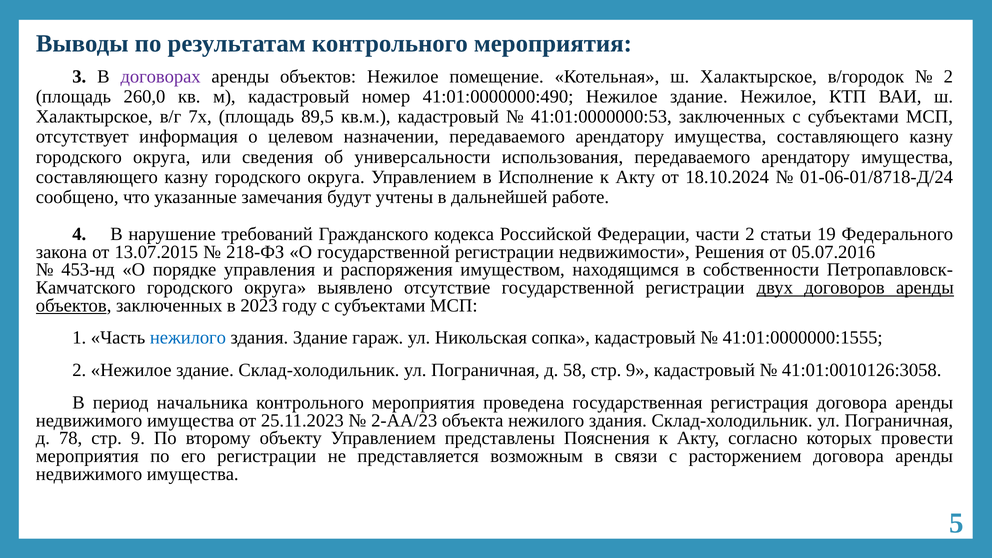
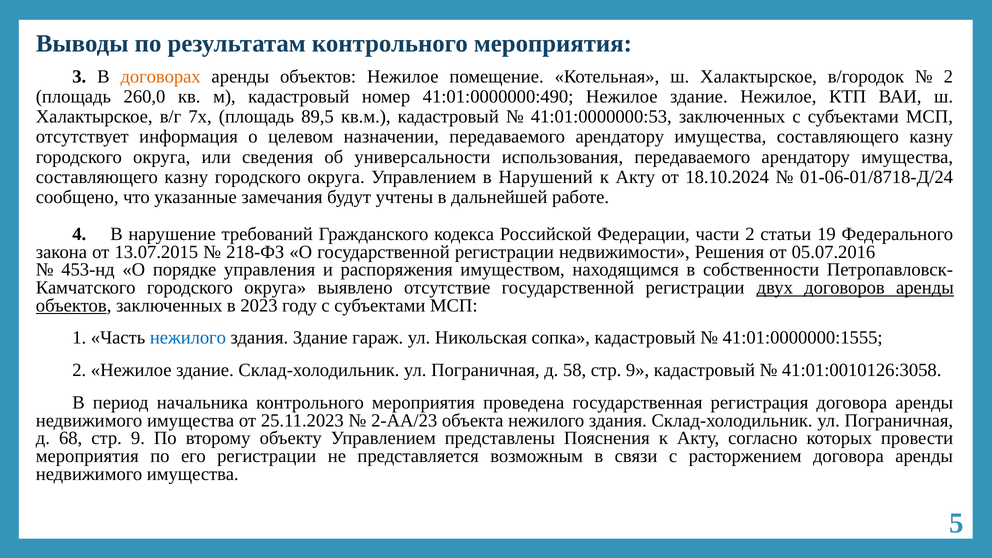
договорах colour: purple -> orange (161, 77)
Исполнение: Исполнение -> Нарушений (546, 177)
78: 78 -> 68 (71, 438)
